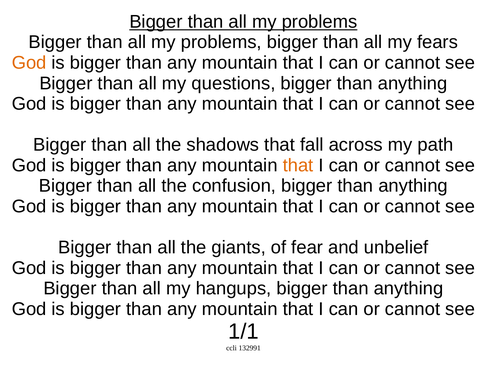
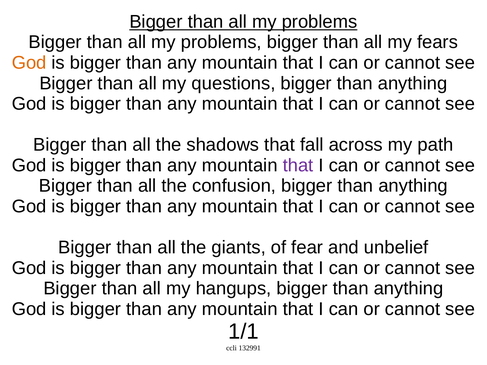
that colour: orange -> purple (298, 165)
